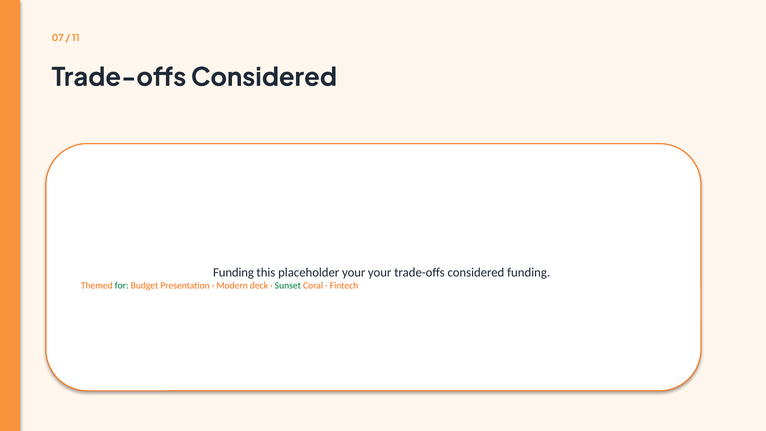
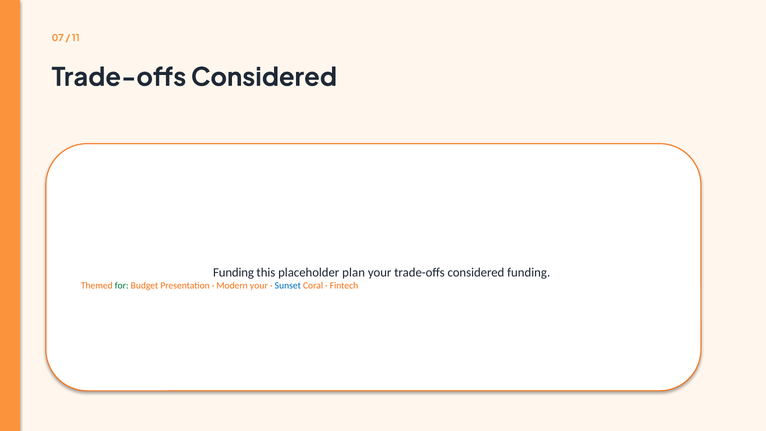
placeholder your: your -> plan (354, 272)
Modern deck: deck -> your (259, 286)
Sunset colour: green -> blue (288, 286)
